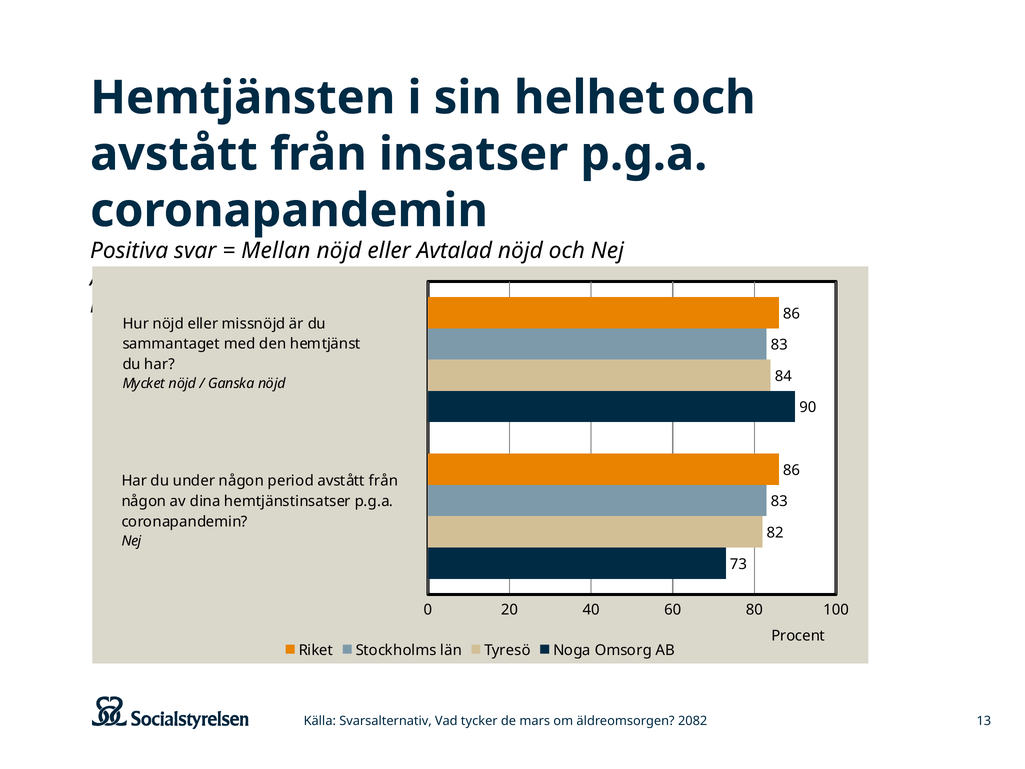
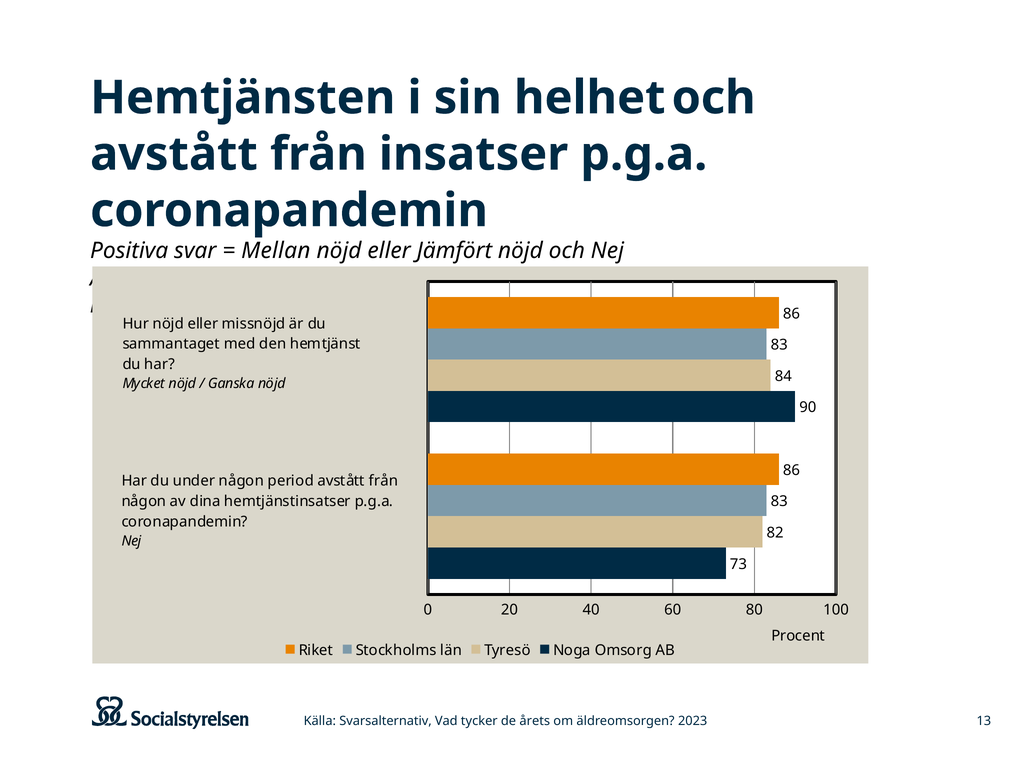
eller Avtalad: Avtalad -> Jämfört (454, 251)
mars: mars -> årets (535, 721)
2082: 2082 -> 2023 (693, 721)
